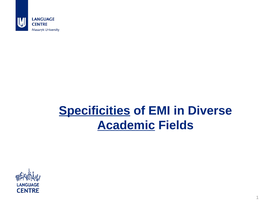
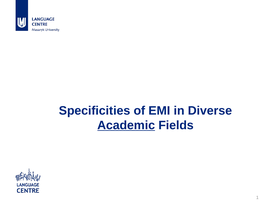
Specificities underline: present -> none (95, 111)
